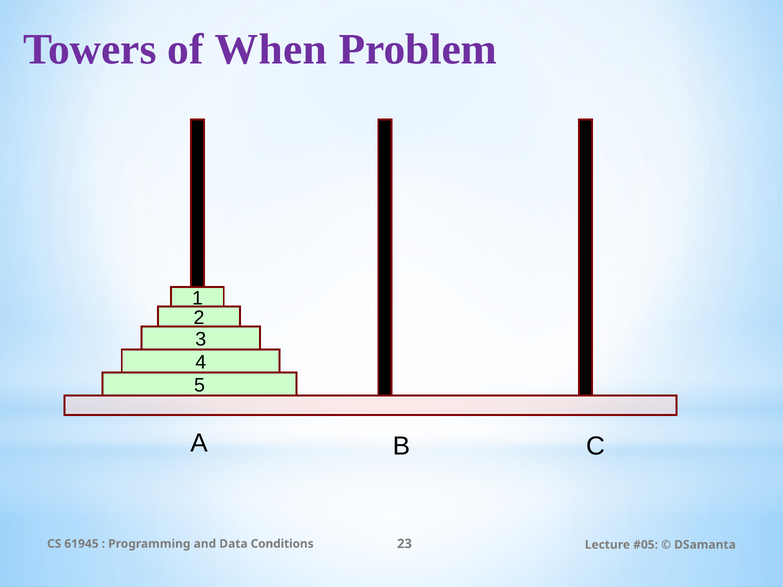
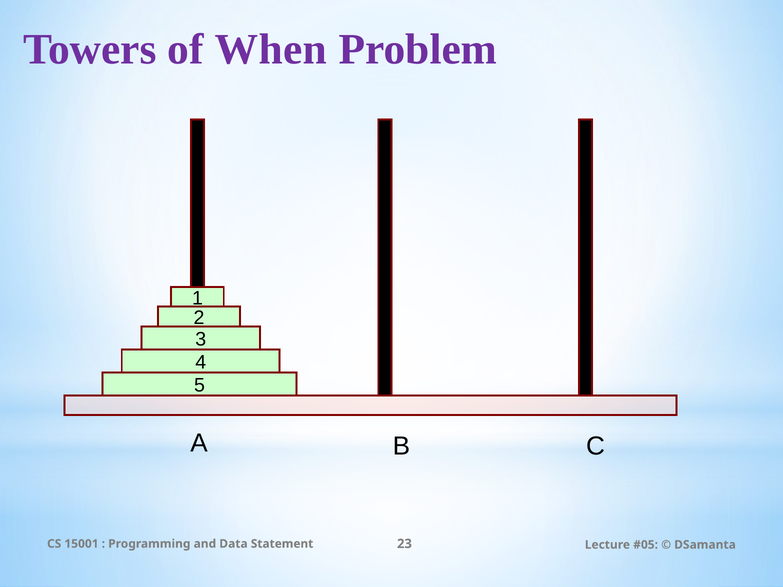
61945: 61945 -> 15001 (81, 544)
Conditions: Conditions -> Statement (282, 544)
